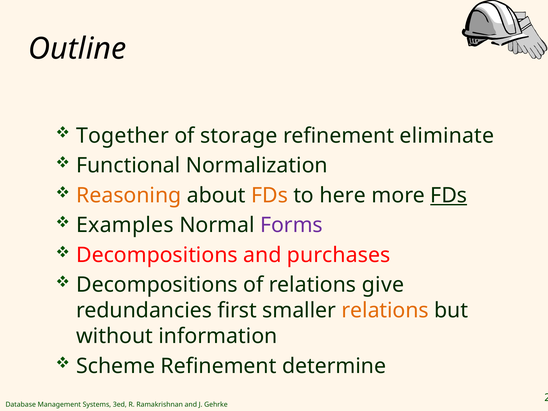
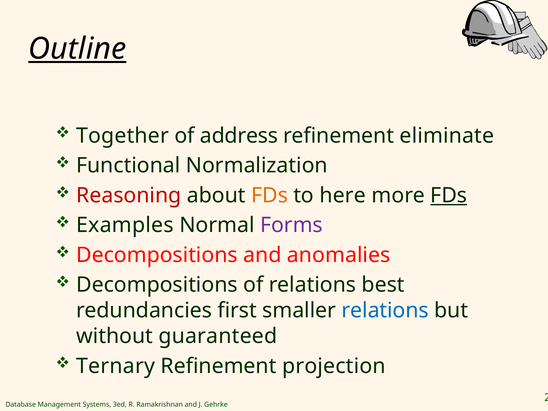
Outline underline: none -> present (77, 49)
storage: storage -> address (239, 136)
Reasoning colour: orange -> red (129, 195)
purchases: purchases -> anomalies (339, 255)
give: give -> best (383, 285)
relations colour: orange -> blue (385, 311)
information: information -> guaranteed (218, 336)
Scheme: Scheme -> Ternary (116, 366)
determine: determine -> projection (334, 366)
